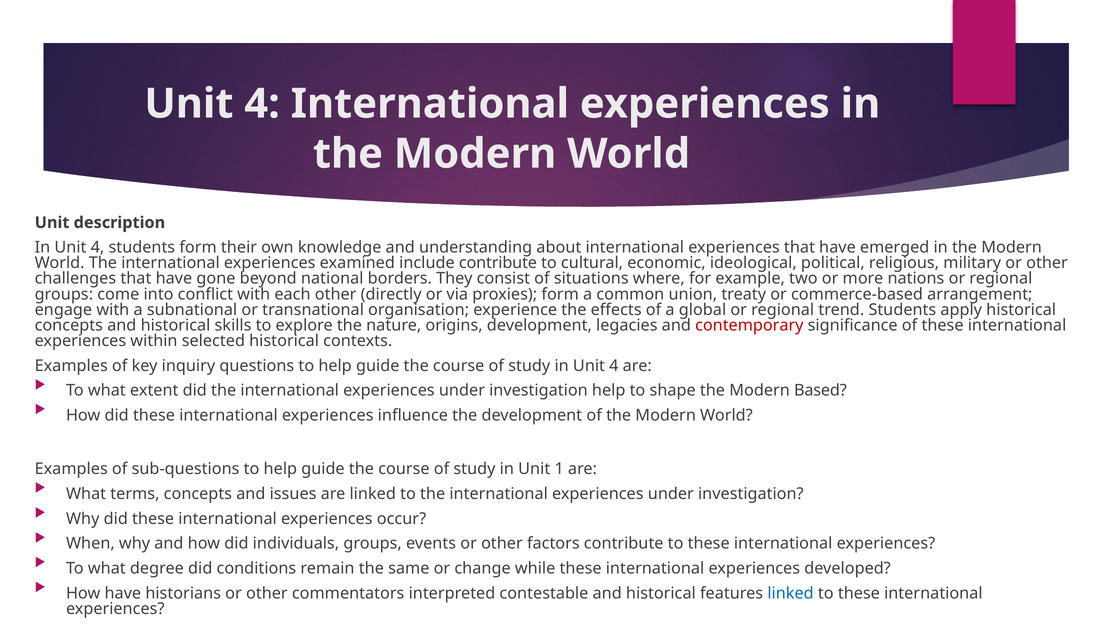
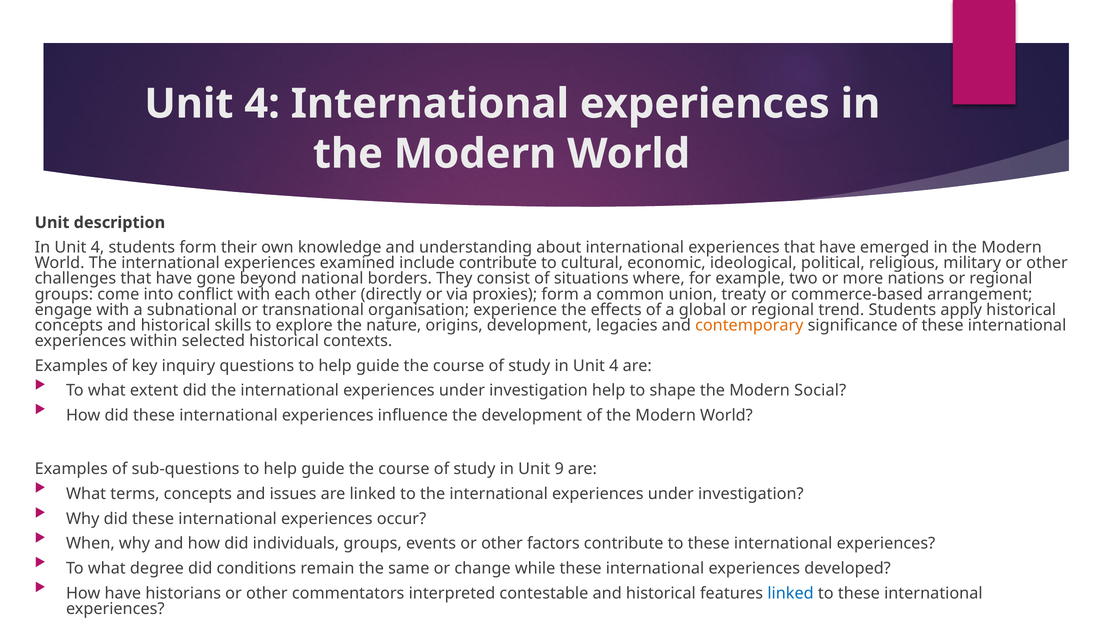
contemporary colour: red -> orange (749, 325)
Based: Based -> Social (820, 391)
1: 1 -> 9 (559, 469)
